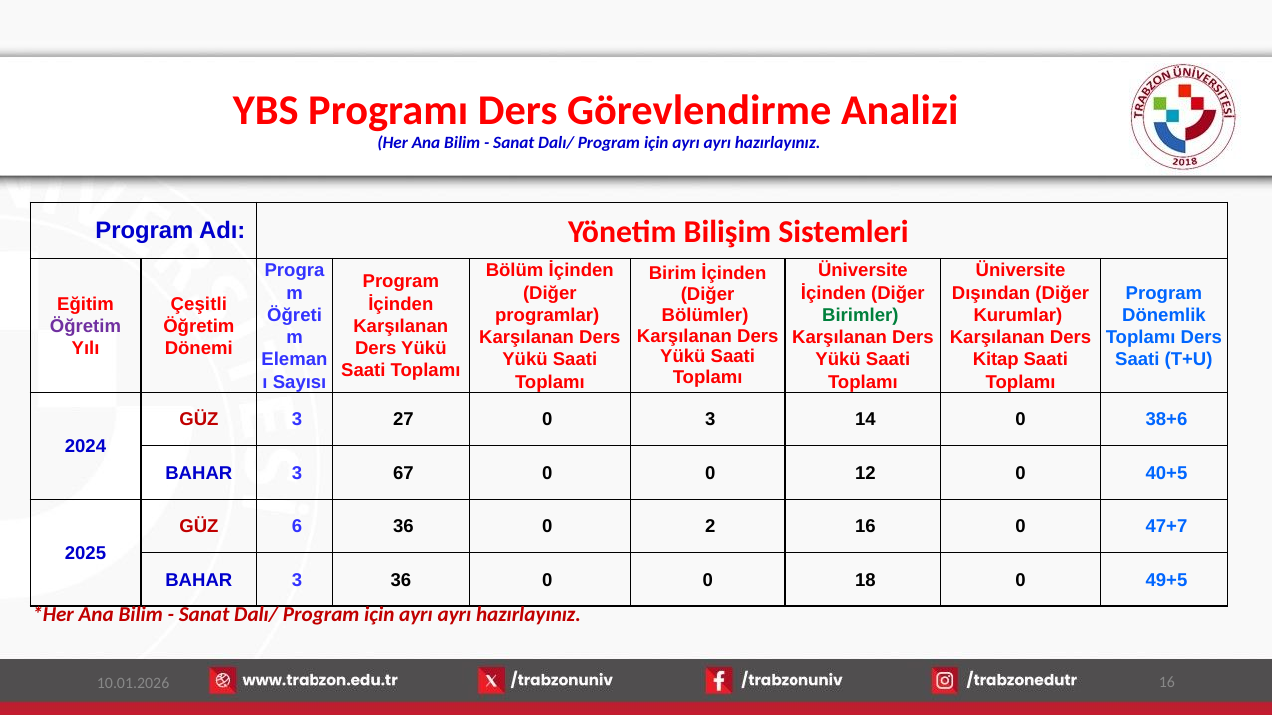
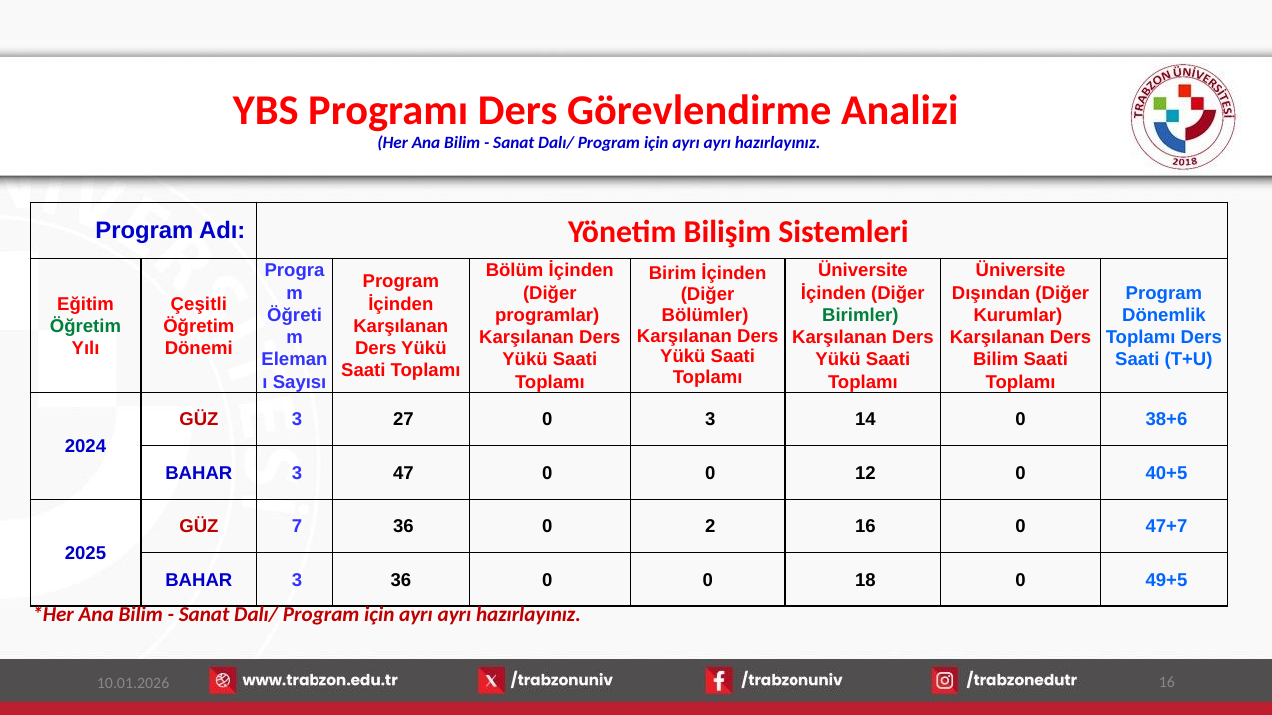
Öğretim colour: purple -> green (85, 327)
Kitap: Kitap -> Bilim (996, 360)
67: 67 -> 47 (403, 474)
6: 6 -> 7 (297, 527)
